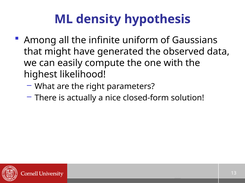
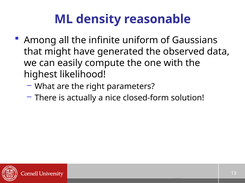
hypothesis: hypothesis -> reasonable (157, 19)
